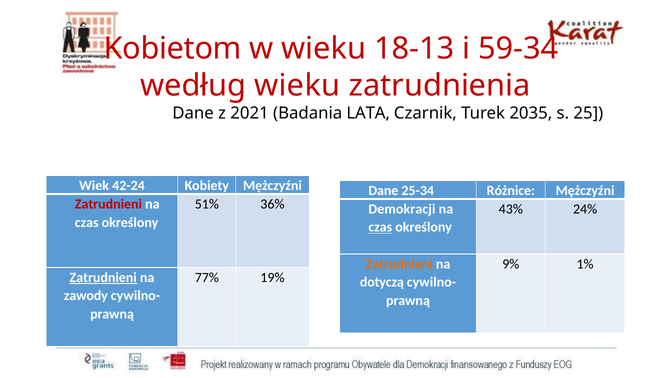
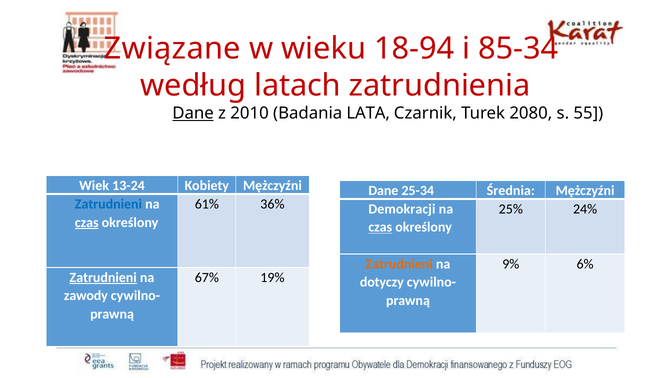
Kobietom: Kobietom -> Związane (172, 49)
18-13: 18-13 -> 18-94 (414, 49)
59-34: 59-34 -> 85-34 (518, 49)
według wieku: wieku -> latach (297, 86)
Dane underline: none -> present (193, 113)
2021: 2021 -> 2010 (250, 113)
2035: 2035 -> 2080 (531, 113)
25: 25 -> 55 (588, 113)
42-24: 42-24 -> 13-24 (128, 185)
Różnice: Różnice -> Średnia (511, 190)
Zatrudnieni colour: red -> blue (108, 204)
51%: 51% -> 61% (207, 204)
43%: 43% -> 25% (511, 209)
czas underline: none -> present (87, 222)
1%: 1% -> 6% (585, 264)
77%: 77% -> 67% (207, 277)
dotyczą: dotyczą -> dotyczy (382, 282)
